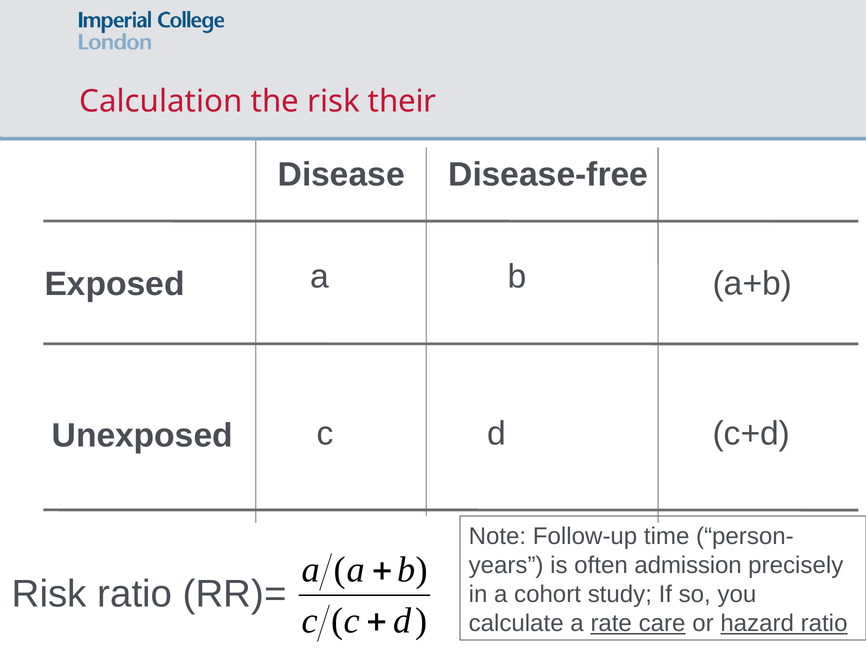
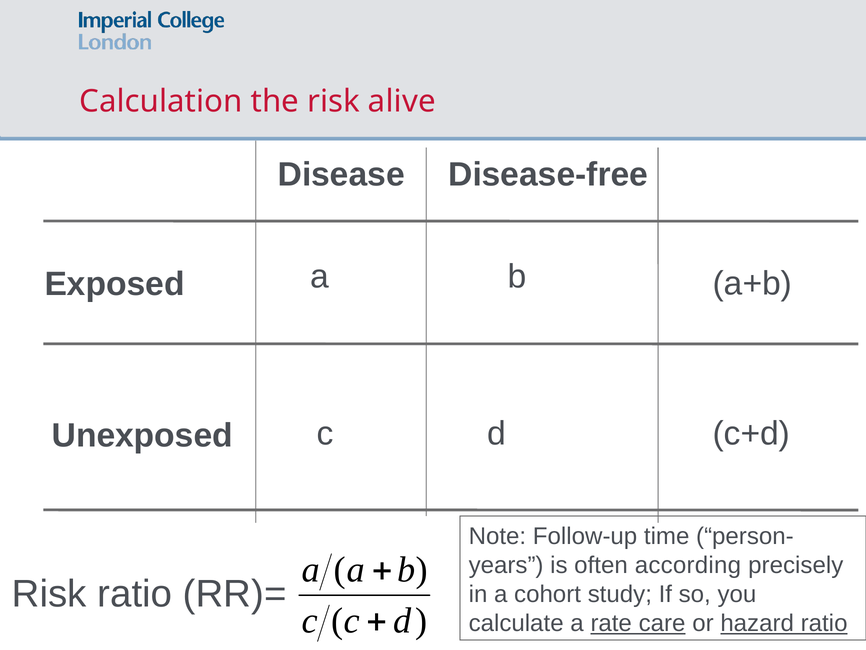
their: their -> alive (402, 102)
admission: admission -> according (688, 565)
